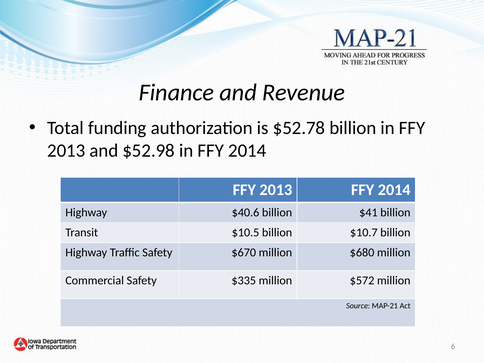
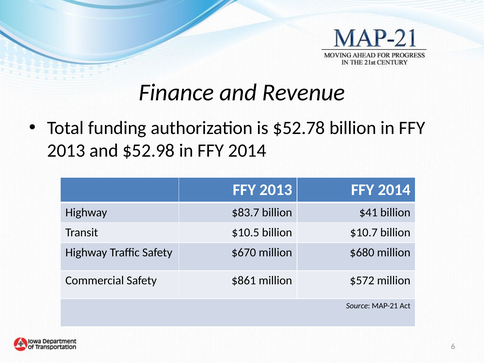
$40.6: $40.6 -> $83.7 (246, 212)
$335: $335 -> $861 (244, 281)
